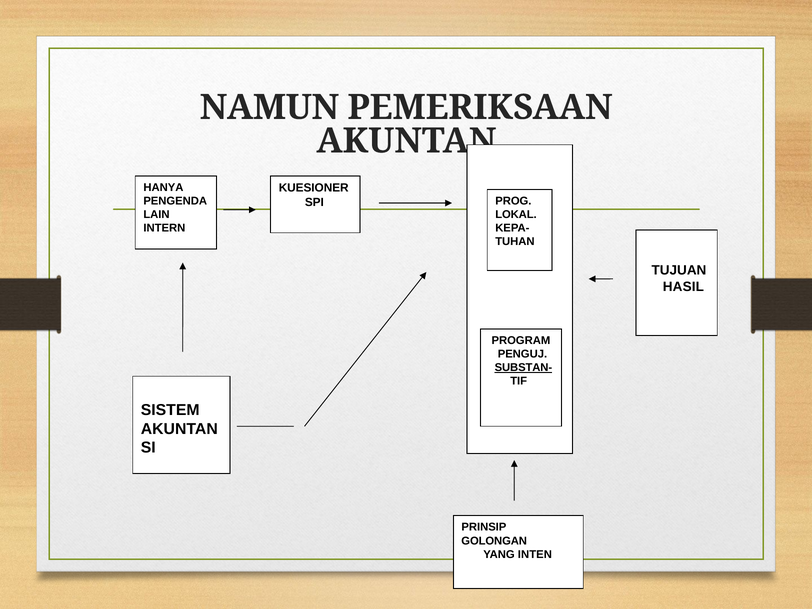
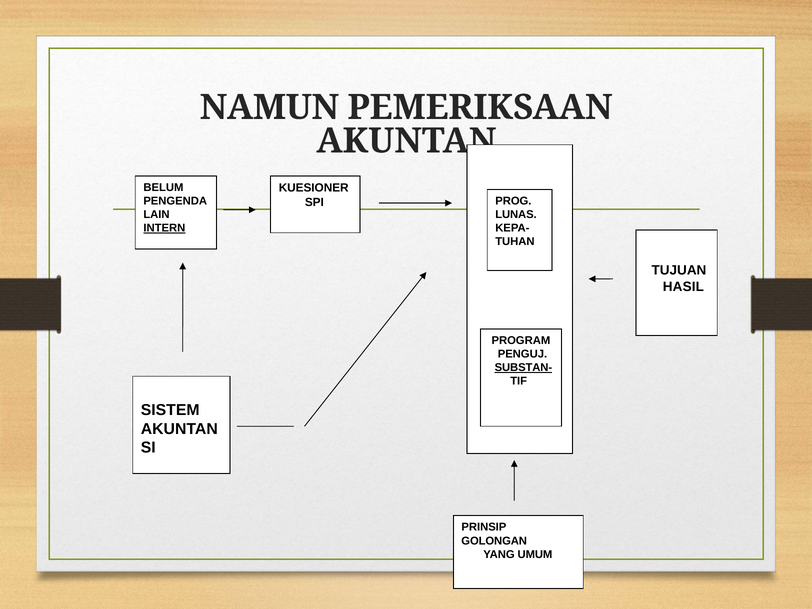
HANYA: HANYA -> BELUM (163, 188)
LOKAL: LOKAL -> LUNAS (516, 215)
INTERN underline: none -> present (164, 228)
INTEN: INTEN -> UMUM (535, 554)
